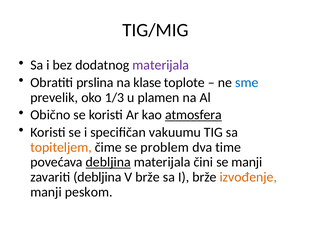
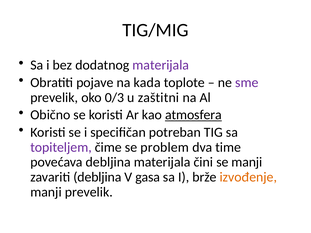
prslina: prslina -> pojave (95, 83)
klase: klase -> kada (147, 83)
sme colour: blue -> purple (247, 83)
1/3: 1/3 -> 0/3 (114, 98)
plamen: plamen -> zaštitni (158, 98)
vakuumu: vakuumu -> potreban (175, 132)
topiteljem colour: orange -> purple (61, 147)
debljina underline: present -> none (108, 162)
V brže: brže -> gasa (148, 177)
manji peskom: peskom -> prevelik (89, 192)
